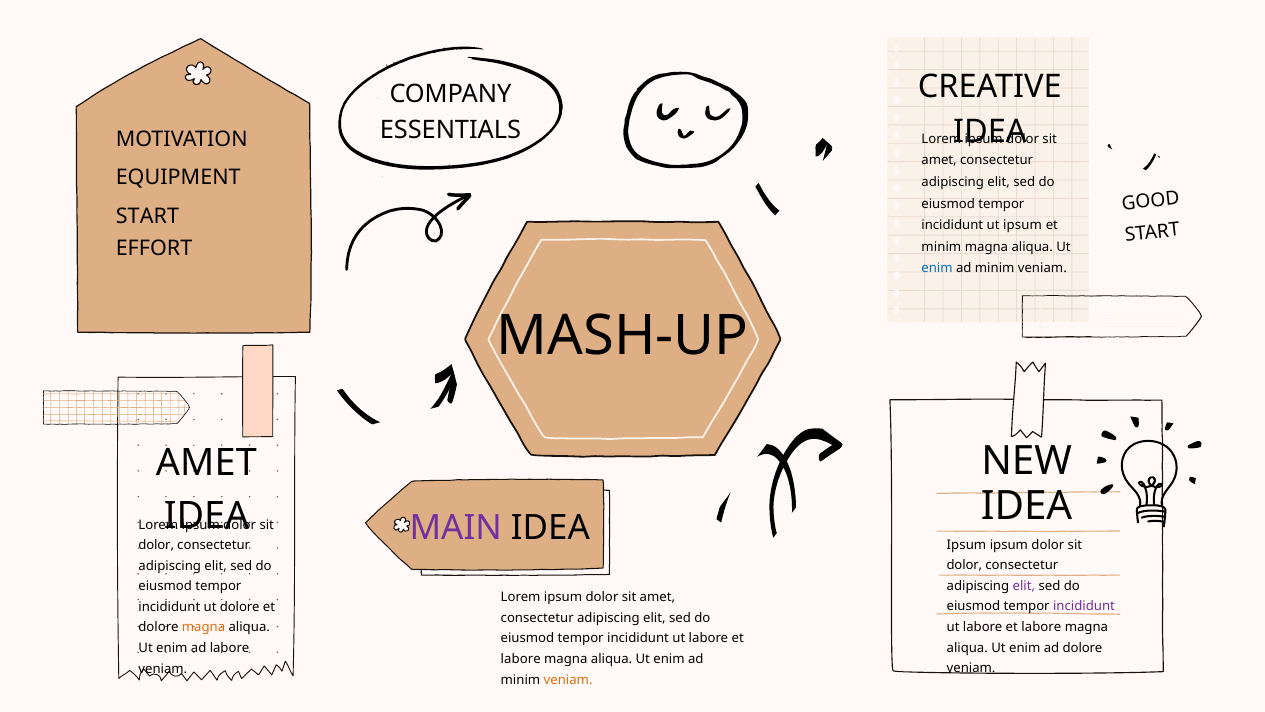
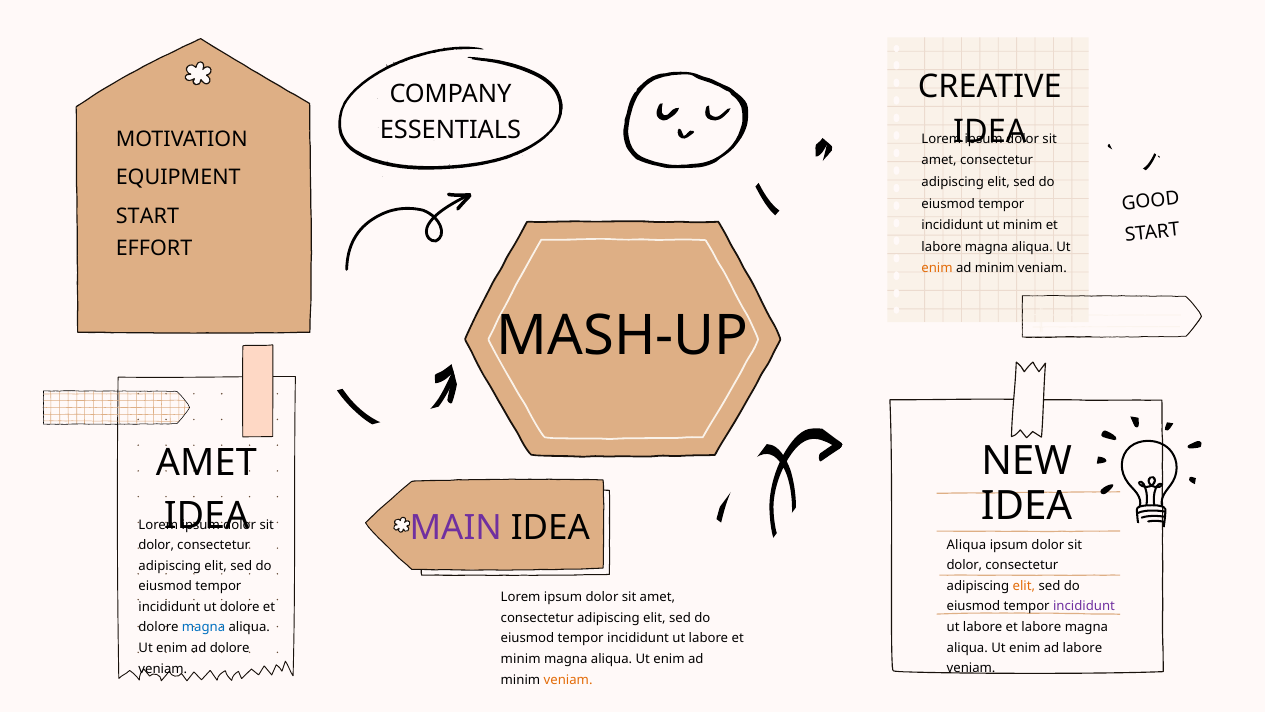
ut ipsum: ipsum -> minim (1023, 225)
minim: minim -> labore (941, 247)
enim colour: blue -> orange (937, 268)
Ipsum: Ipsum -> Aliqua (966, 545)
elit colour: purple -> orange (1024, 586)
magna colour: orange -> blue (204, 627)
ad dolore: dolore -> labore (1082, 647)
ad labore: labore -> dolore (230, 648)
labore: labore -> minim (521, 659)
